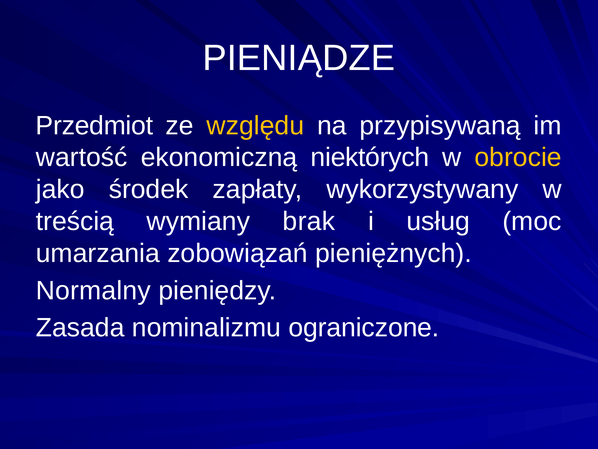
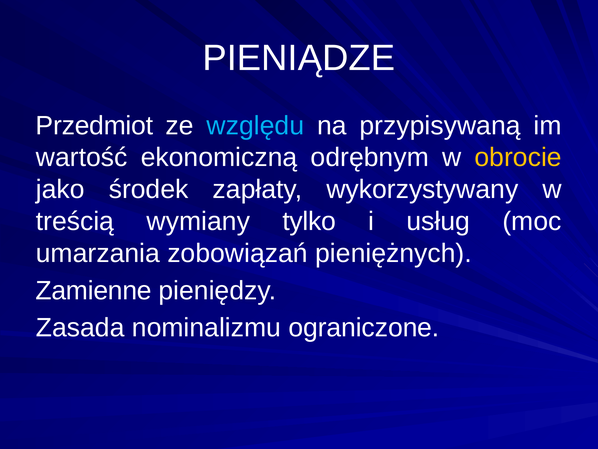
względu colour: yellow -> light blue (255, 125)
niektórych: niektórych -> odrębnym (370, 157)
brak: brak -> tylko (309, 221)
Normalny: Normalny -> Zamienne (94, 290)
